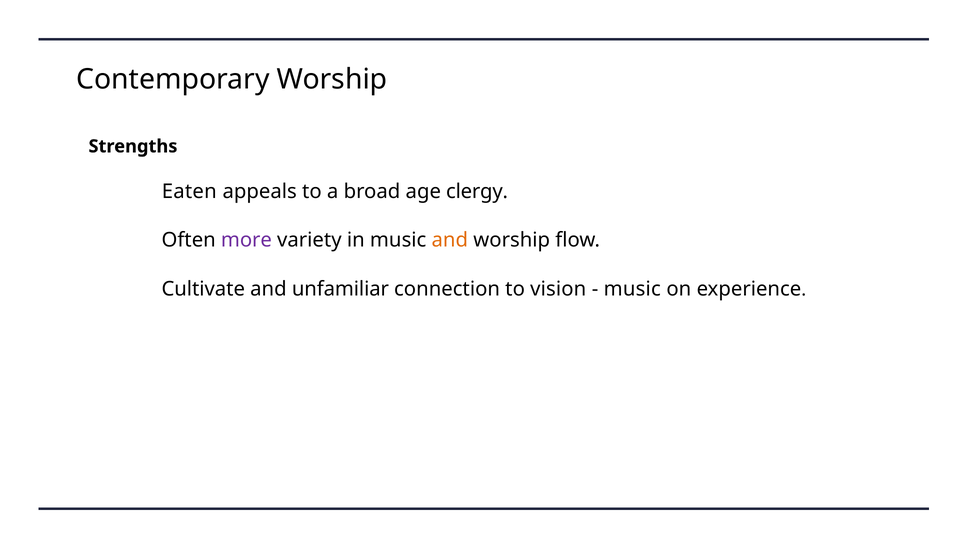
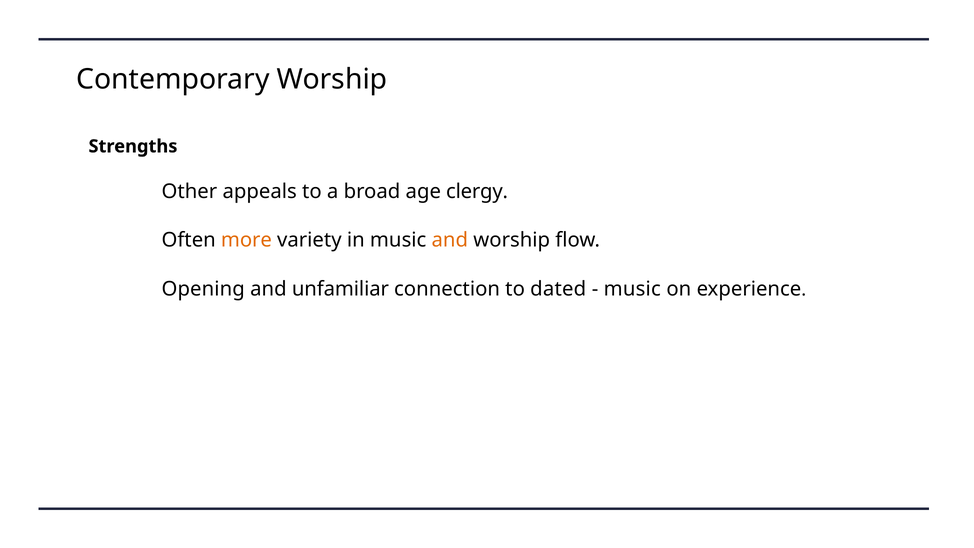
Eaten: Eaten -> Other (189, 192)
more colour: purple -> orange (246, 240)
Cultivate: Cultivate -> Opening (203, 289)
vision: vision -> dated (558, 289)
